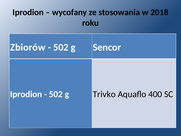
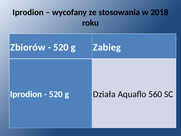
502: 502 -> 520 (61, 47)
Sencor: Sencor -> Zabieg (107, 47)
502: 502 -> 520 (56, 94)
Trivko: Trivko -> Działa (104, 94)
400: 400 -> 560 (155, 94)
